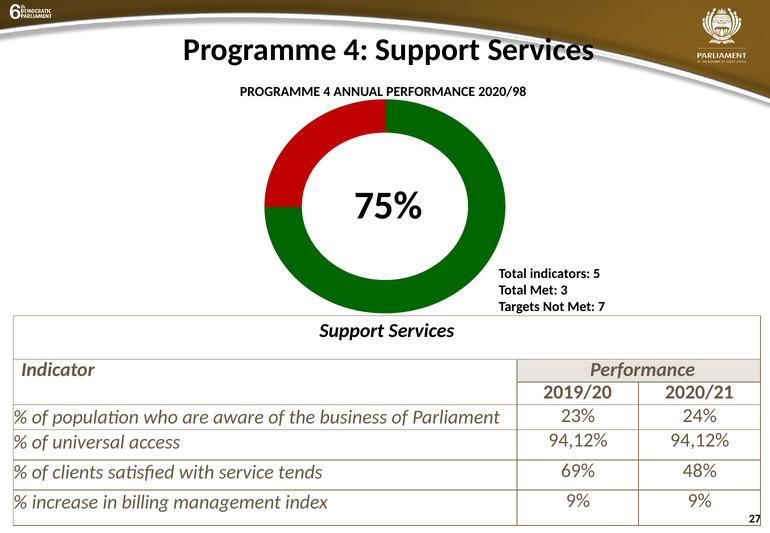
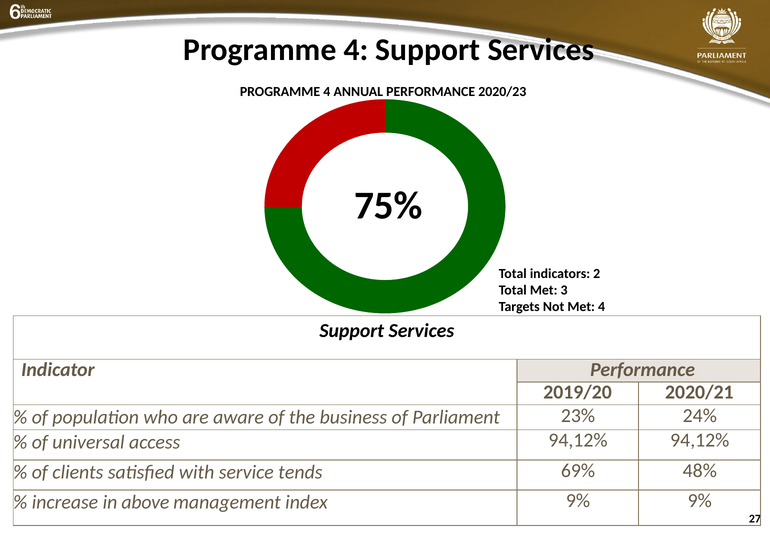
2020/98: 2020/98 -> 2020/23 (502, 92)
5: 5 -> 2 (597, 274)
Met 7: 7 -> 4 (602, 307)
billing: billing -> above (145, 503)
